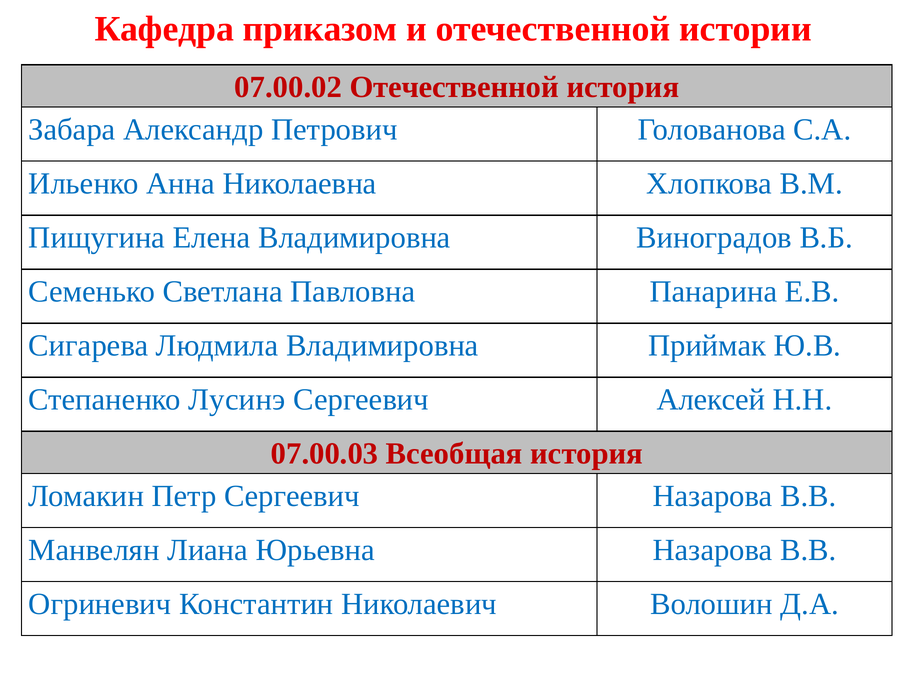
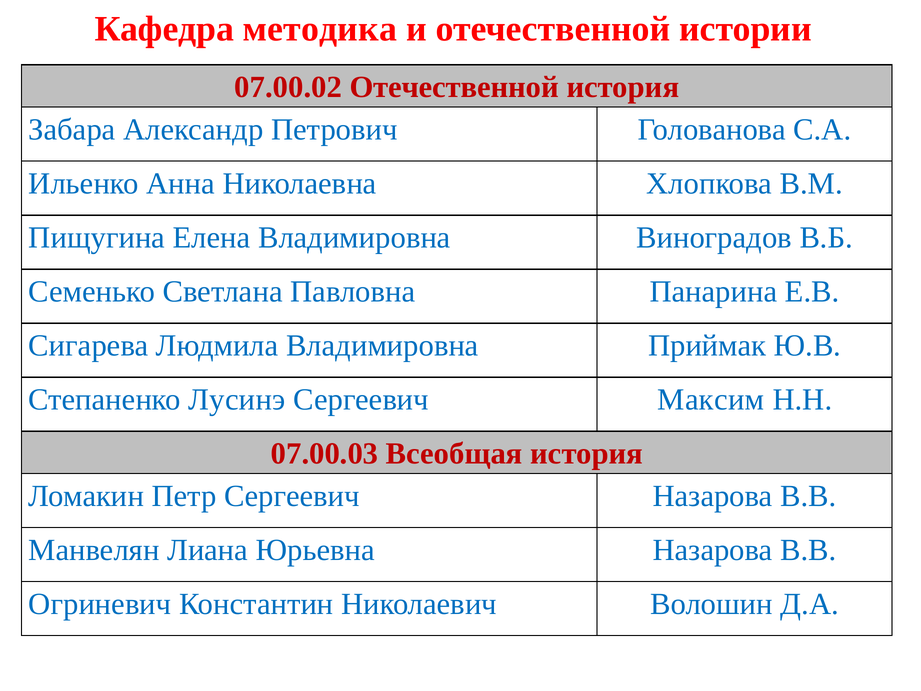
приказом: приказом -> методика (320, 29)
Алексей: Алексей -> Максим (711, 399)
